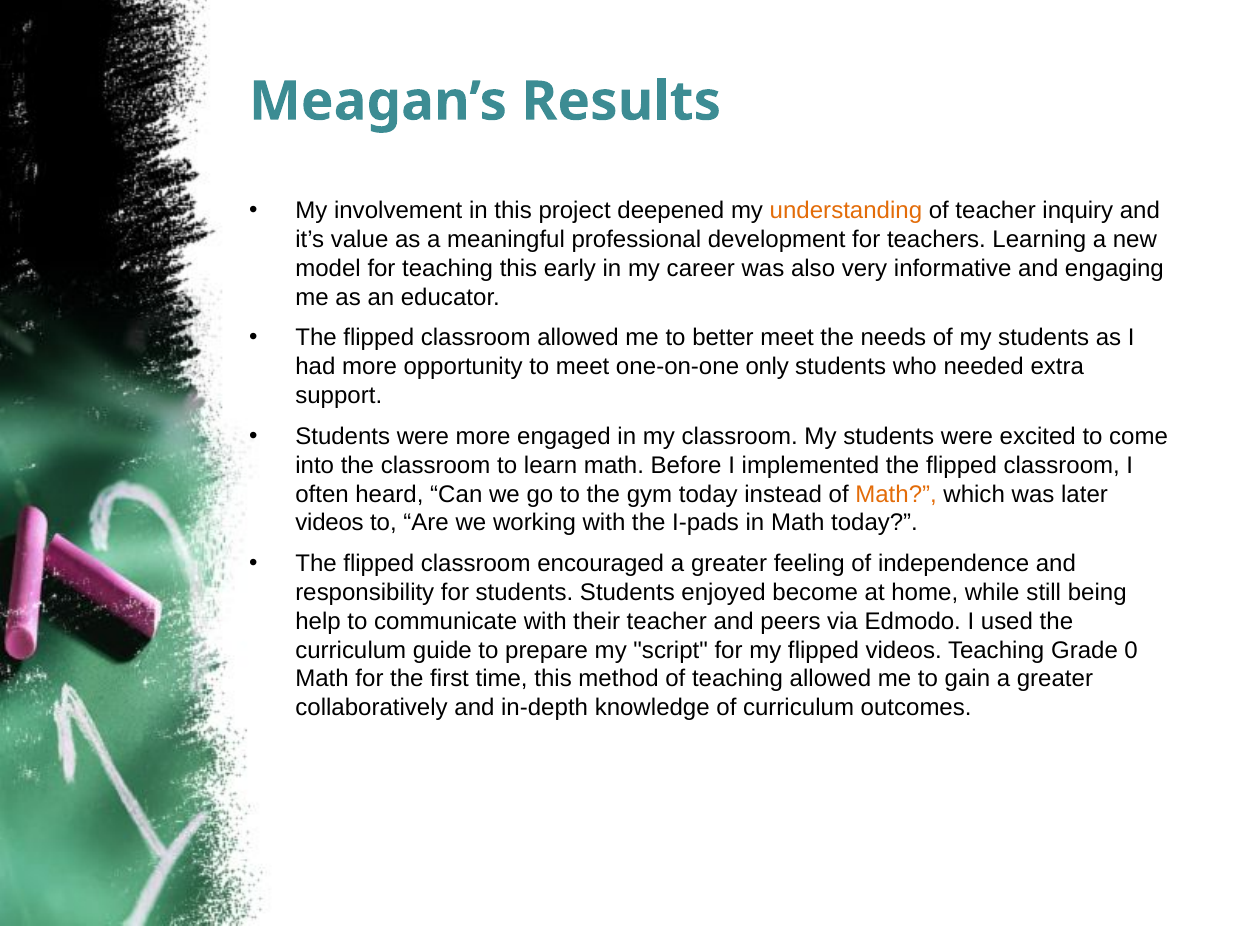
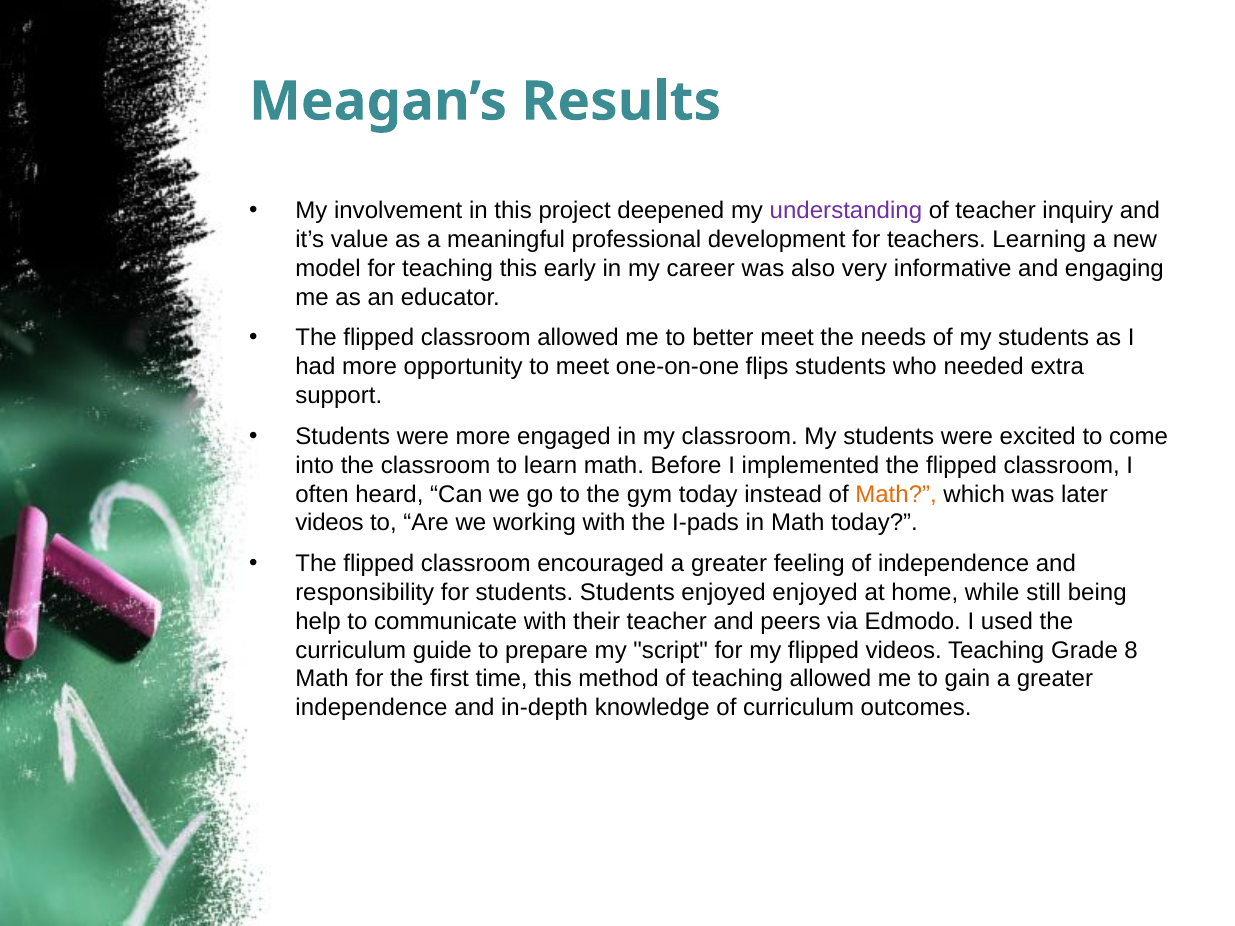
understanding colour: orange -> purple (846, 211)
only: only -> flips (767, 367)
enjoyed become: become -> enjoyed (815, 593)
0: 0 -> 8 (1131, 650)
collaboratively: collaboratively -> independence (371, 708)
